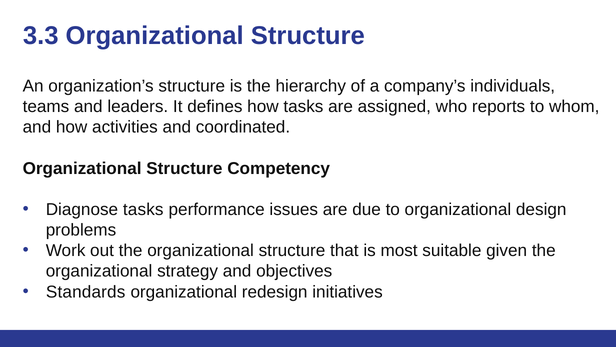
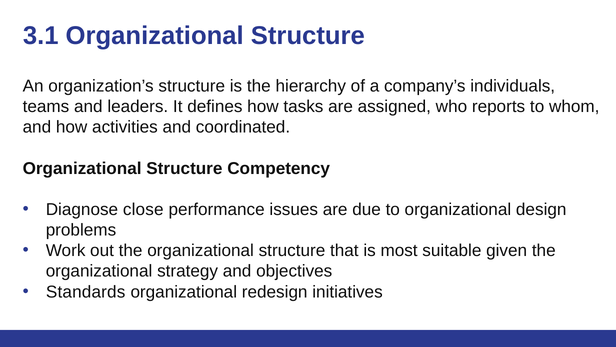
3.3: 3.3 -> 3.1 (41, 35)
Diagnose tasks: tasks -> close (143, 209)
